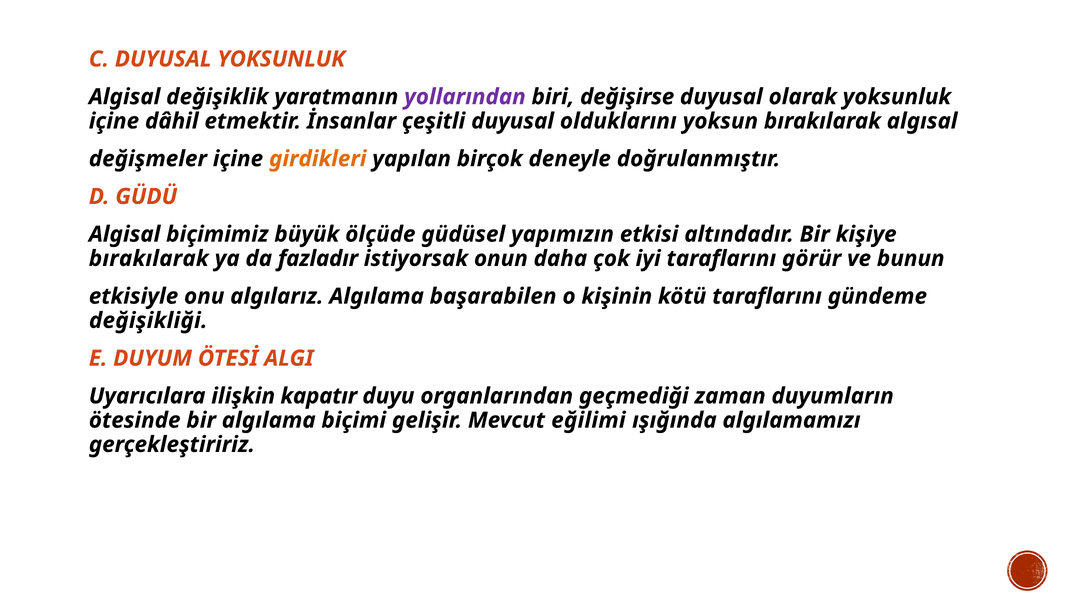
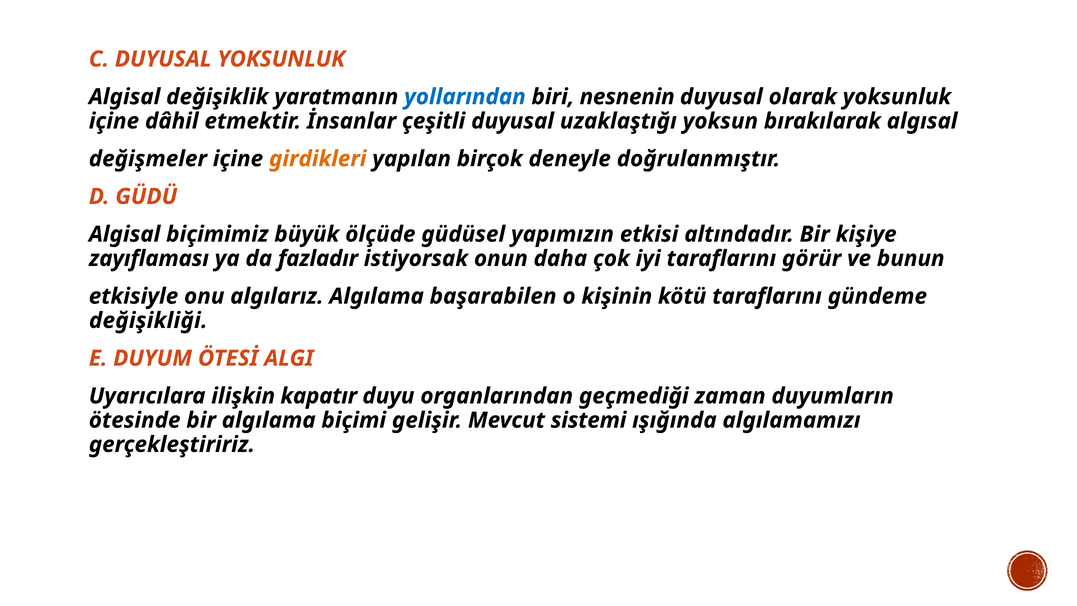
yollarından colour: purple -> blue (465, 97)
değişirse: değişirse -> nesnenin (627, 97)
olduklarını: olduklarını -> uzaklaştığı (618, 121)
bırakılarak: bırakılarak -> zayıflaması (149, 258)
eğilimi: eğilimi -> sistemi (589, 420)
